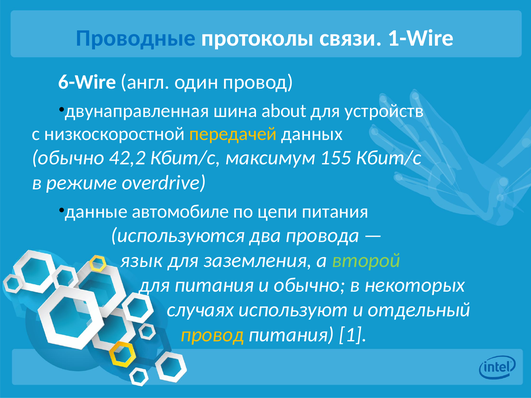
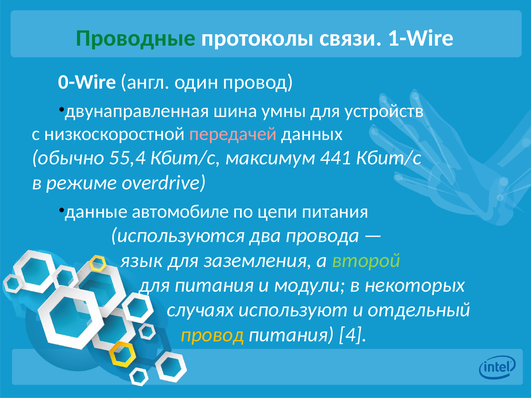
Проводные colour: blue -> green (136, 38)
6-Wire: 6-Wire -> 0-Wire (87, 82)
about: about -> умны (284, 111)
передачей colour: yellow -> pink (233, 134)
42,2: 42,2 -> 55,4 (127, 158)
155: 155 -> 441 (336, 158)
и обычно: обычно -> модули (310, 285)
1: 1 -> 4 (353, 335)
